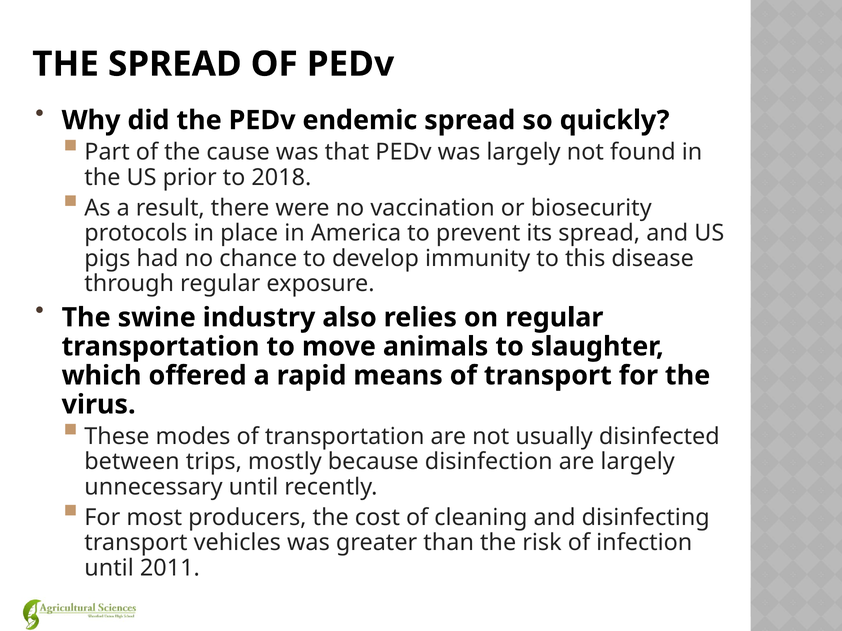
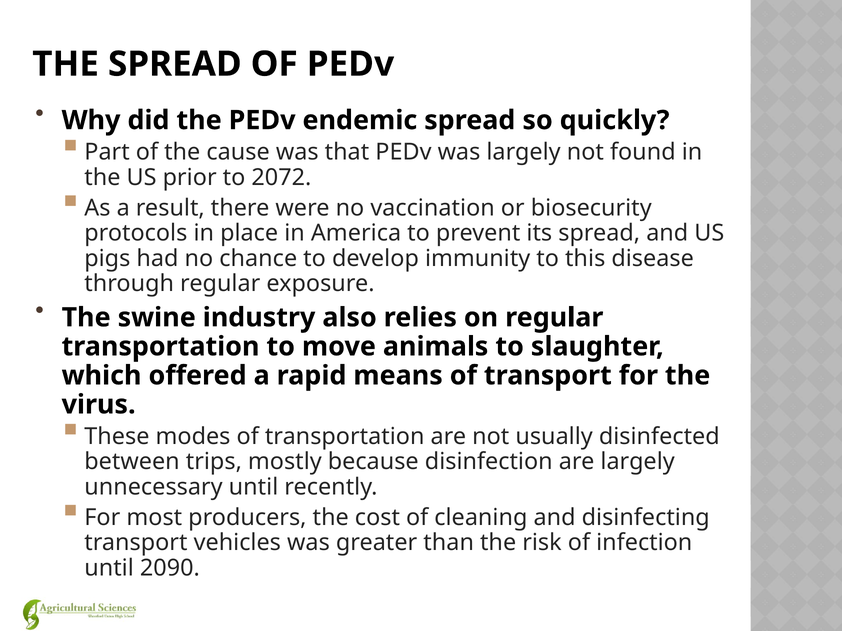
2018: 2018 -> 2072 (281, 178)
2011: 2011 -> 2090 (170, 568)
